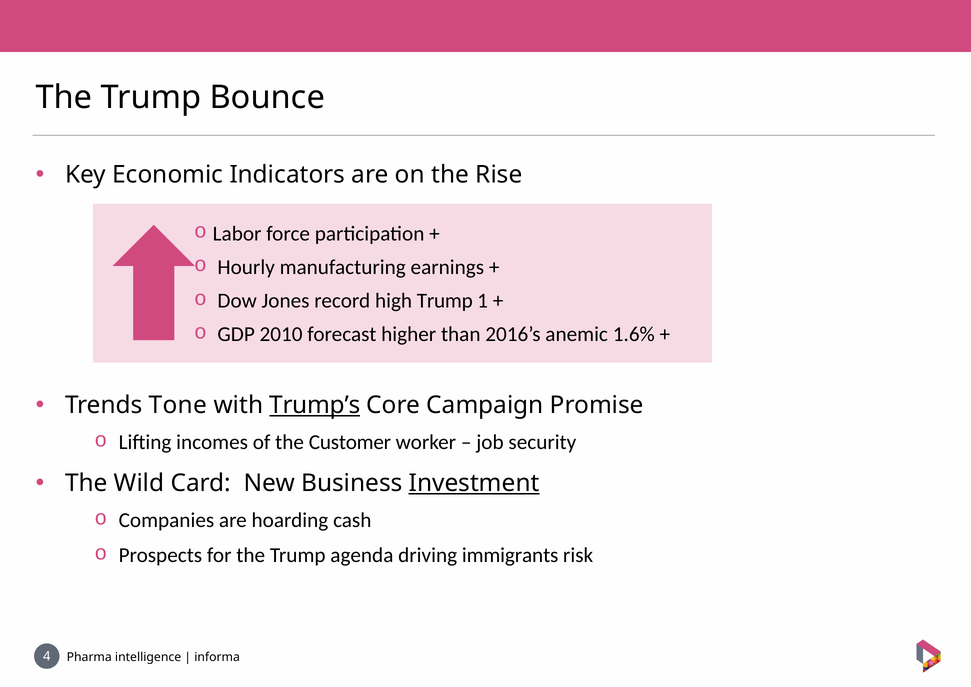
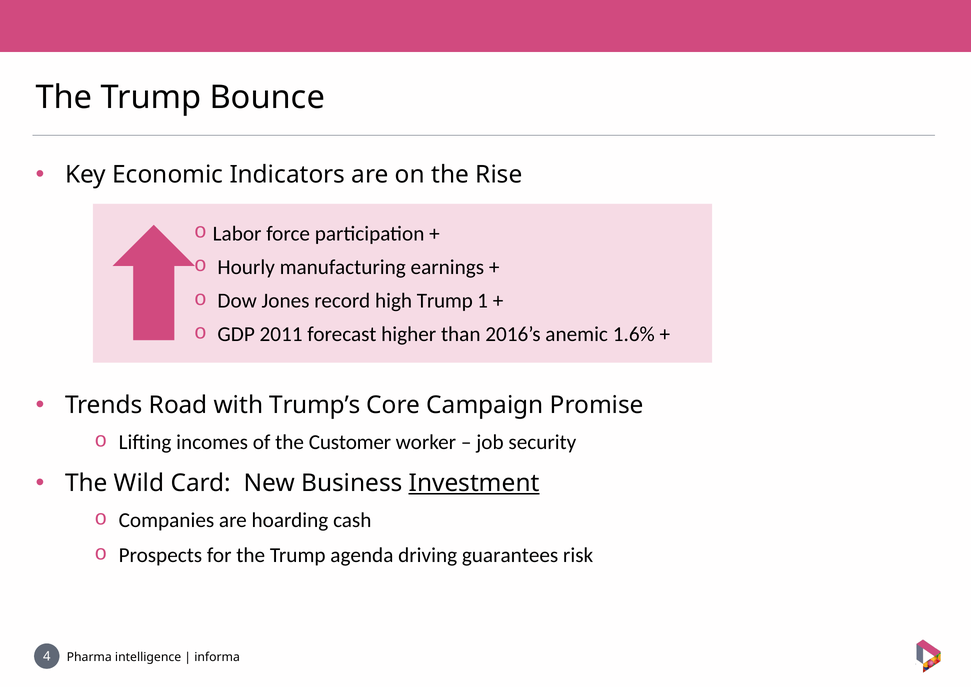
2010: 2010 -> 2011 (281, 334)
Tone: Tone -> Road (178, 405)
Trump’s underline: present -> none (315, 405)
immigrants: immigrants -> guarantees (510, 555)
